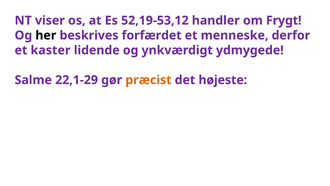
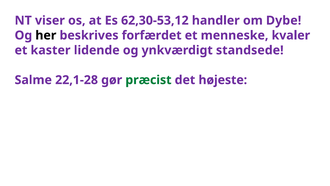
52,19-53,12: 52,19-53,12 -> 62,30-53,12 (155, 20)
Frygt: Frygt -> Dybe (284, 20)
derfor: derfor -> kvaler (291, 35)
ydmygede: ydmygede -> standsede (250, 50)
22,1-29: 22,1-29 -> 22,1-28 (77, 80)
præcist colour: orange -> green (148, 80)
